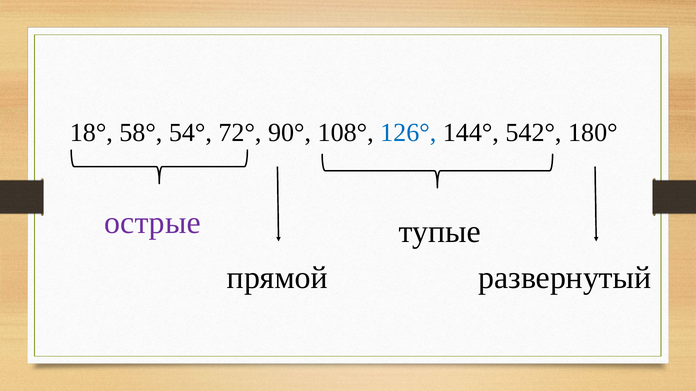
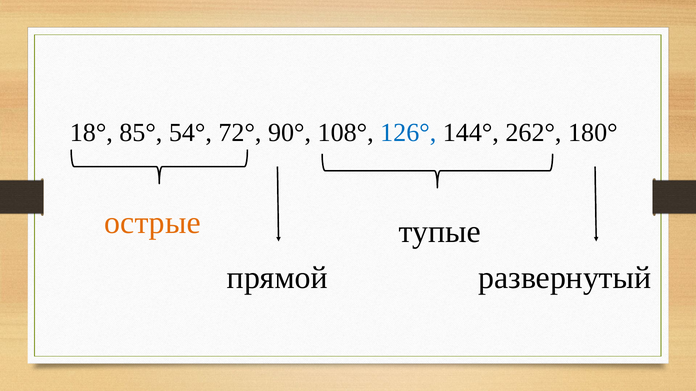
58°: 58° -> 85° (141, 133)
542°: 542° -> 262° (533, 133)
острые colour: purple -> orange (153, 223)
